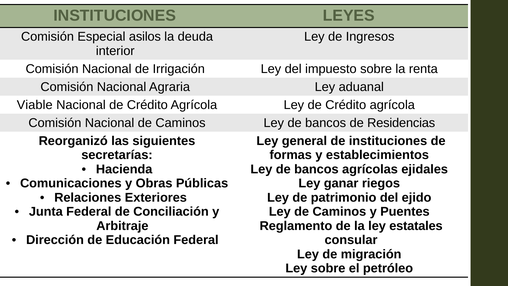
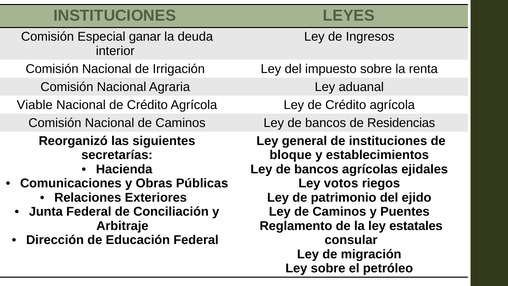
asilos: asilos -> ganar (145, 37)
formas: formas -> bloque (291, 155)
ganar: ganar -> votos (341, 183)
